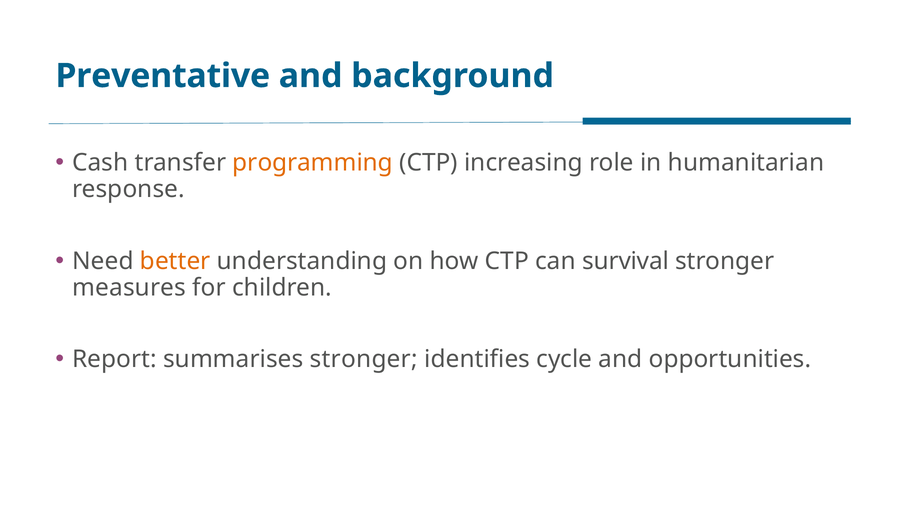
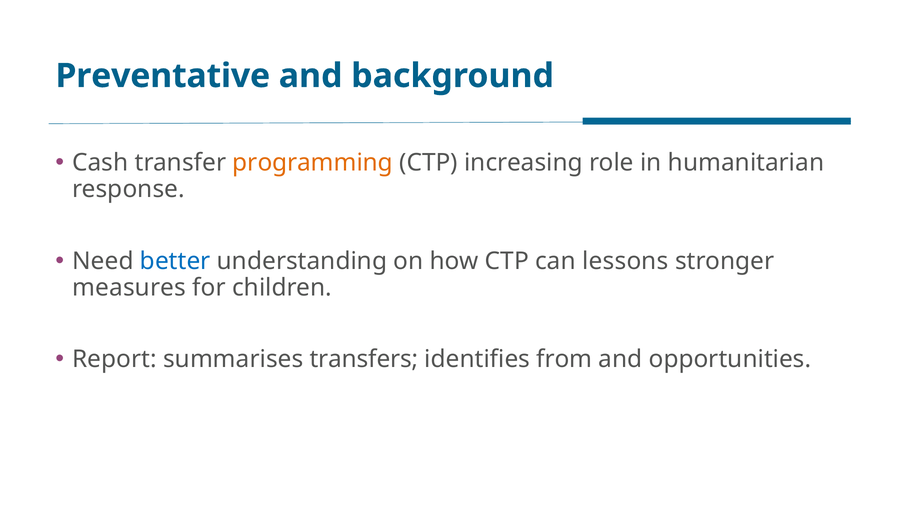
better colour: orange -> blue (175, 261)
survival: survival -> lessons (625, 261)
summarises stronger: stronger -> transfers (364, 360)
cycle: cycle -> from (564, 360)
